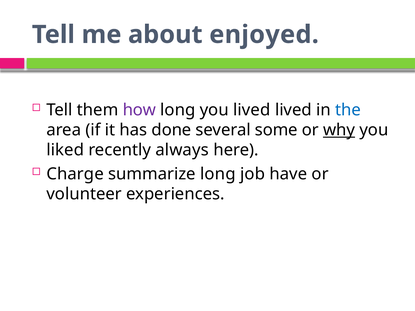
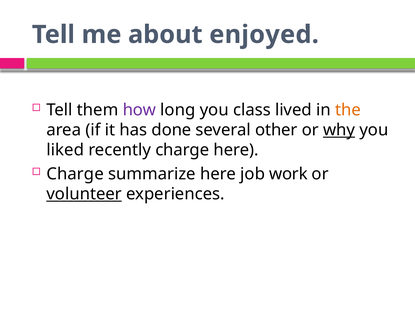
you lived: lived -> class (252, 110)
the colour: blue -> orange (348, 110)
some: some -> other (276, 130)
recently always: always -> charge (182, 150)
summarize long: long -> here (218, 174)
have: have -> work (288, 174)
volunteer underline: none -> present (84, 194)
